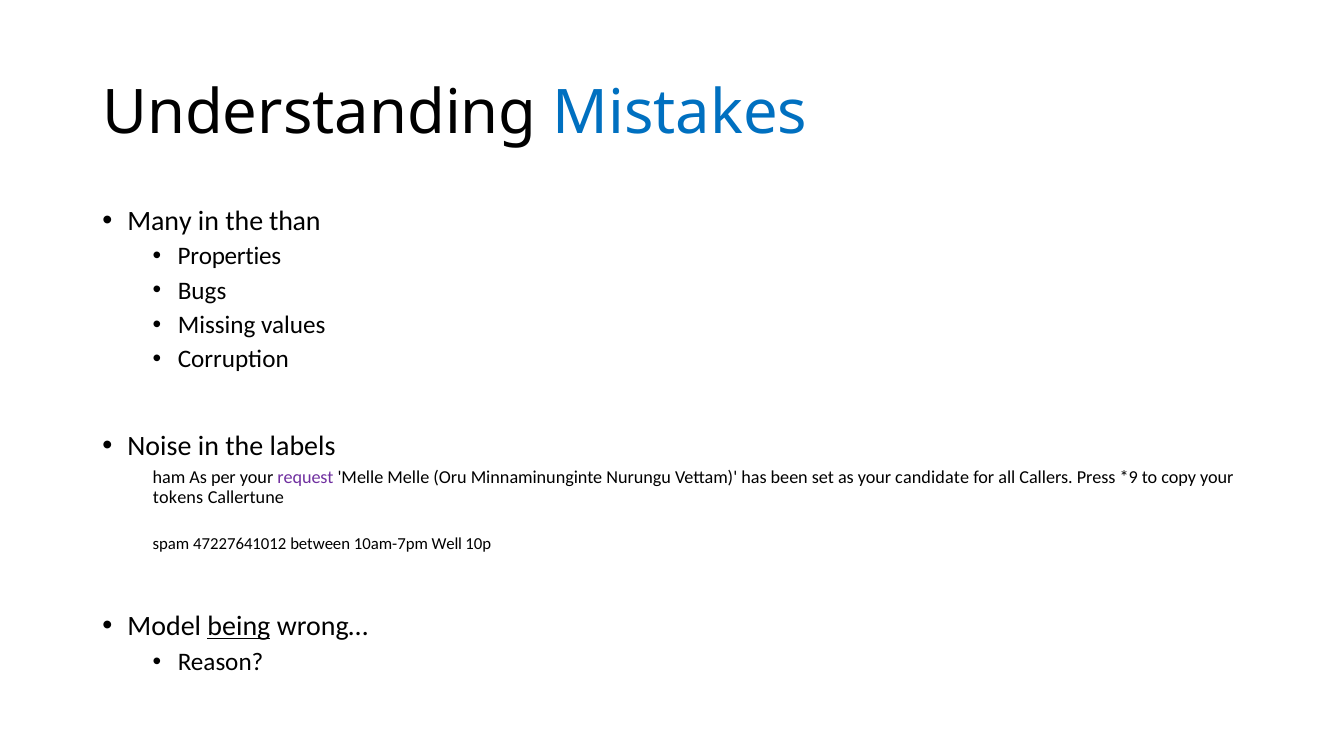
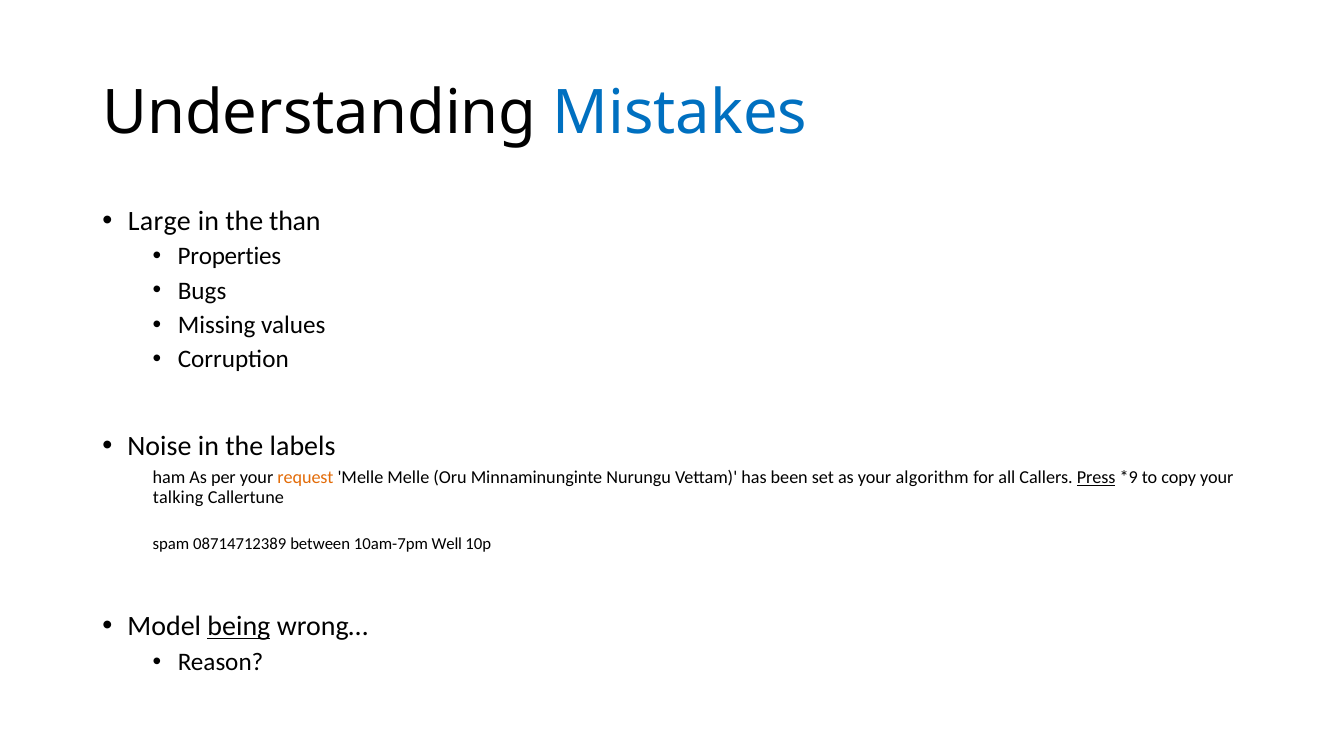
Many: Many -> Large (159, 221)
request colour: purple -> orange (305, 478)
candidate: candidate -> algorithm (932, 478)
Press underline: none -> present (1096, 478)
tokens: tokens -> talking (178, 498)
47227641012: 47227641012 -> 08714712389 (240, 544)
